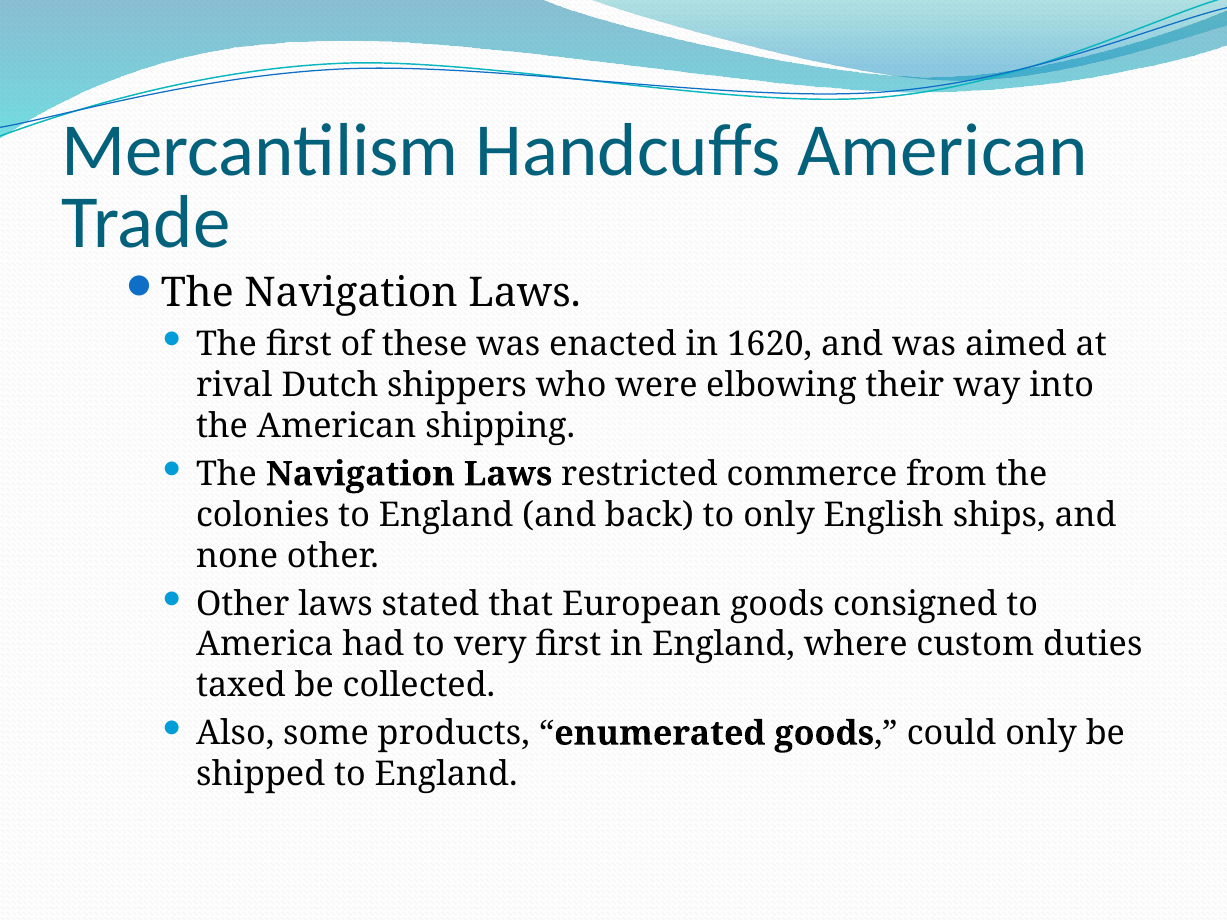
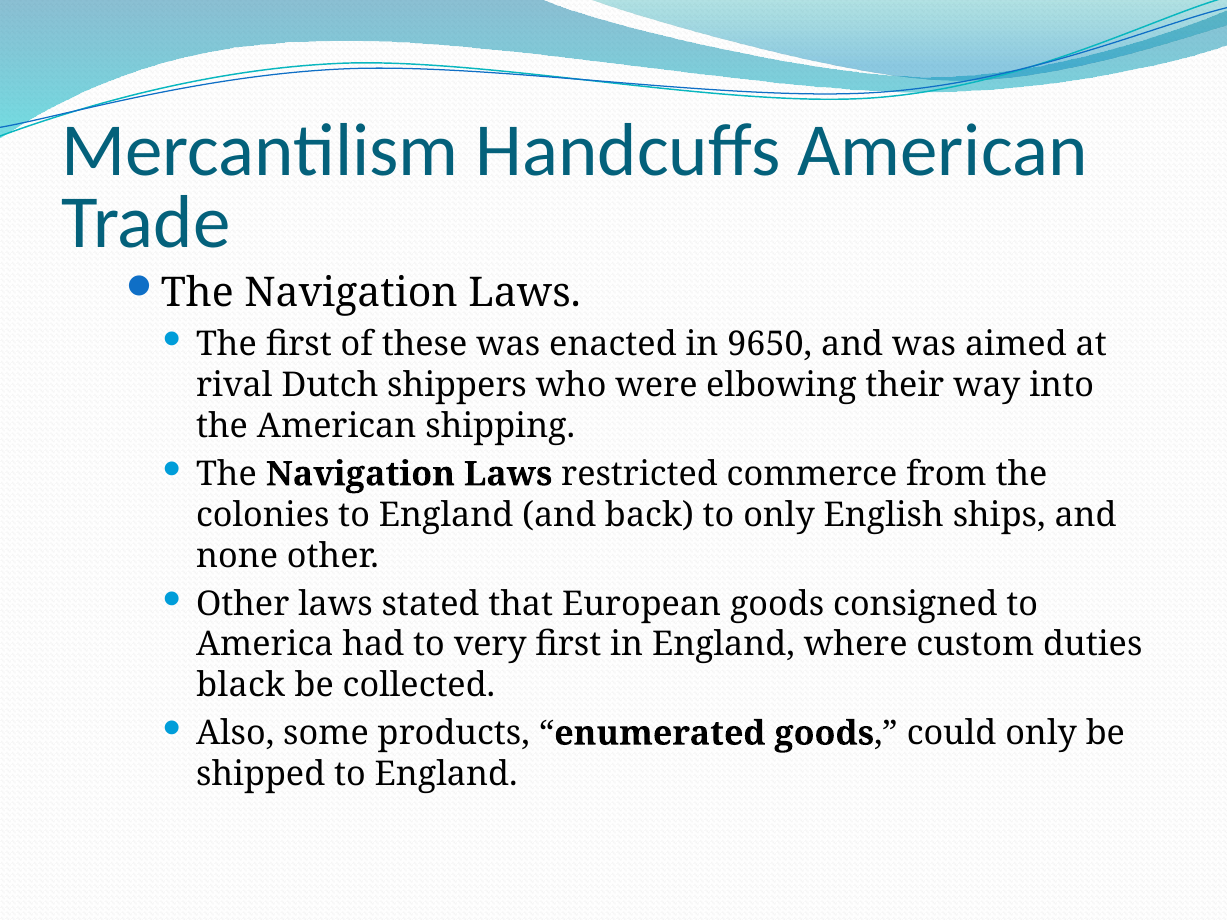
1620: 1620 -> 9650 (770, 345)
taxed: taxed -> black (241, 686)
